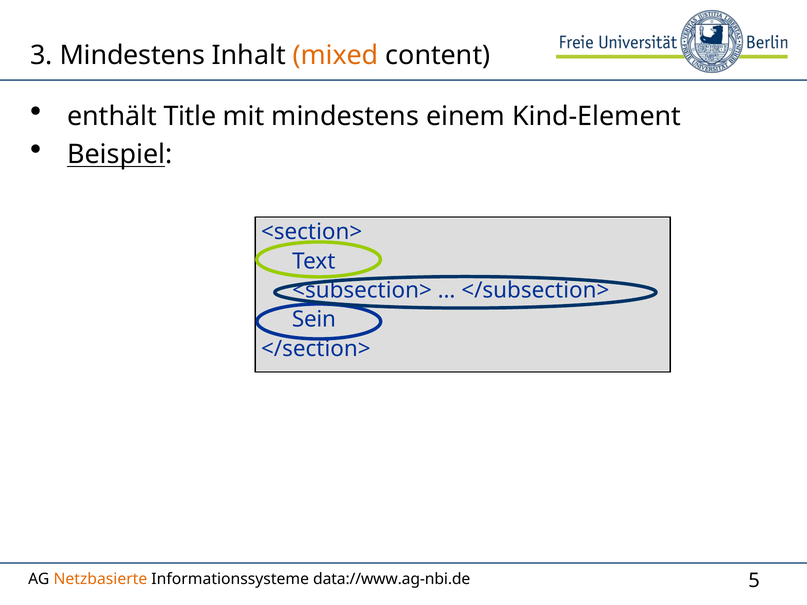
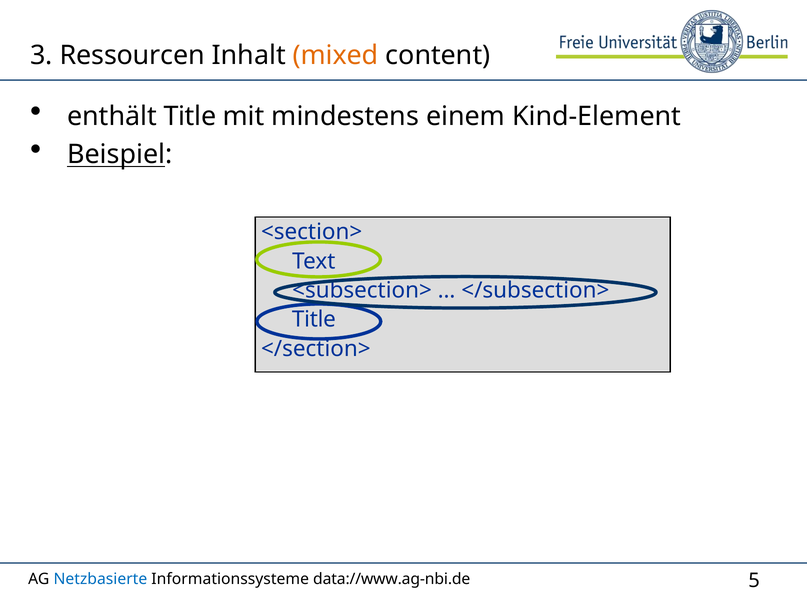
3 Mindestens: Mindestens -> Ressourcen (132, 55)
Sein: Sein -> Title (314, 320)
Netzbasierte colour: orange -> blue (100, 579)
